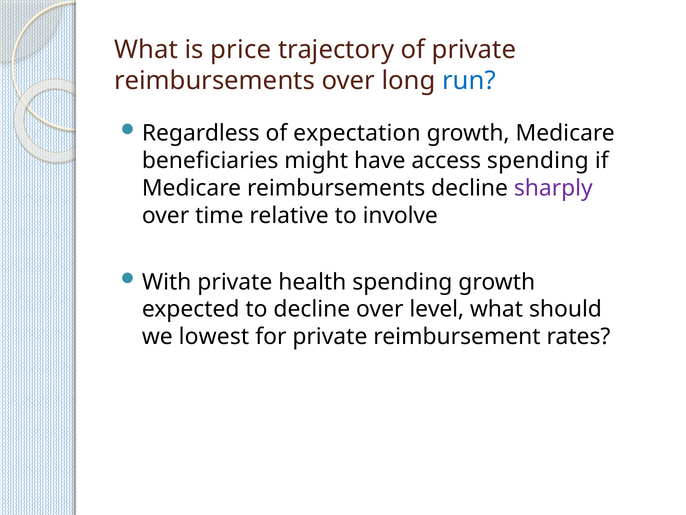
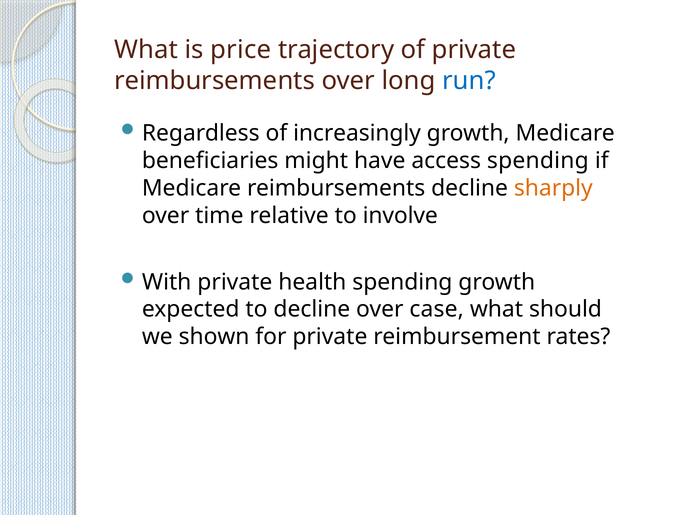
expectation: expectation -> increasingly (357, 133)
sharply colour: purple -> orange (553, 188)
level: level -> case (437, 309)
lowest: lowest -> shown (214, 337)
